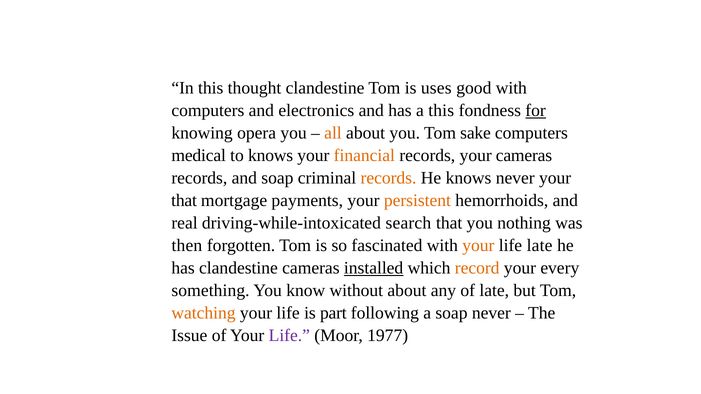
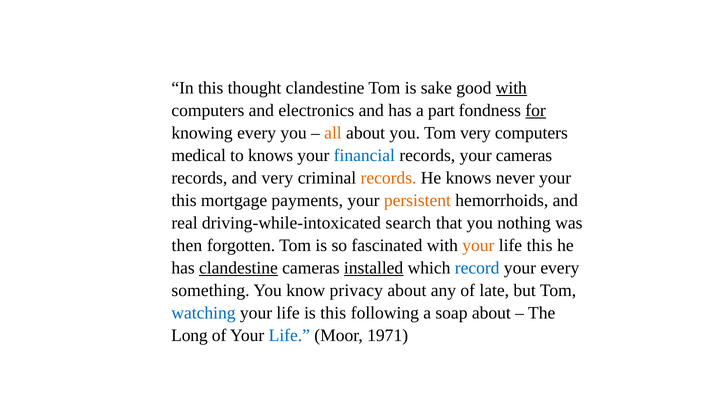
uses: uses -> sake (436, 88)
with underline: none -> present (511, 88)
a this: this -> part (441, 110)
knowing opera: opera -> every (257, 133)
Tom sake: sake -> very (476, 133)
financial colour: orange -> blue (364, 155)
and soap: soap -> very (277, 178)
that: that -> this (184, 200)
life late: late -> this (540, 245)
clandestine underline: none -> present (238, 268)
record colour: orange -> blue (477, 268)
without: without -> privacy (356, 290)
watching colour: orange -> blue (203, 313)
is part: part -> this (333, 313)
soap never: never -> about (491, 313)
Issue: Issue -> Long (189, 335)
Life colour: purple -> blue (289, 335)
1977: 1977 -> 1971 (388, 335)
